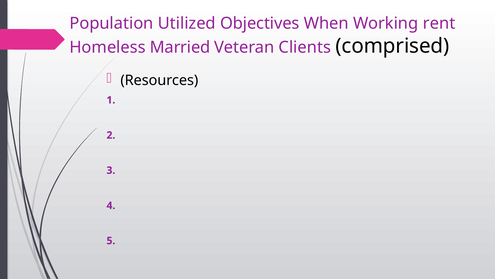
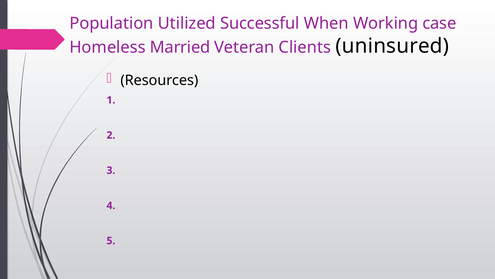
Objectives: Objectives -> Successful (260, 23)
rent: rent -> case (439, 23)
comprised: comprised -> uninsured (392, 46)
